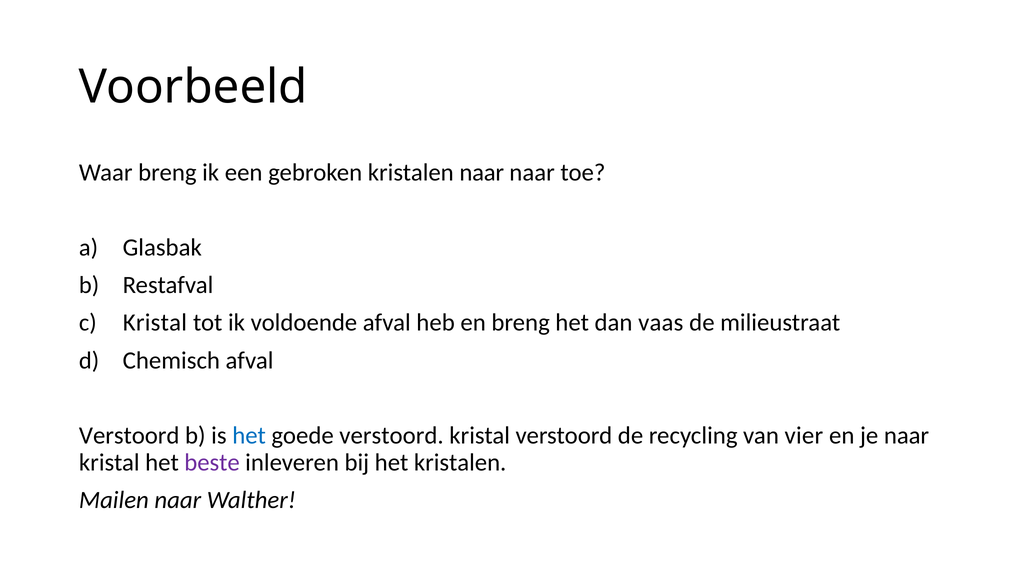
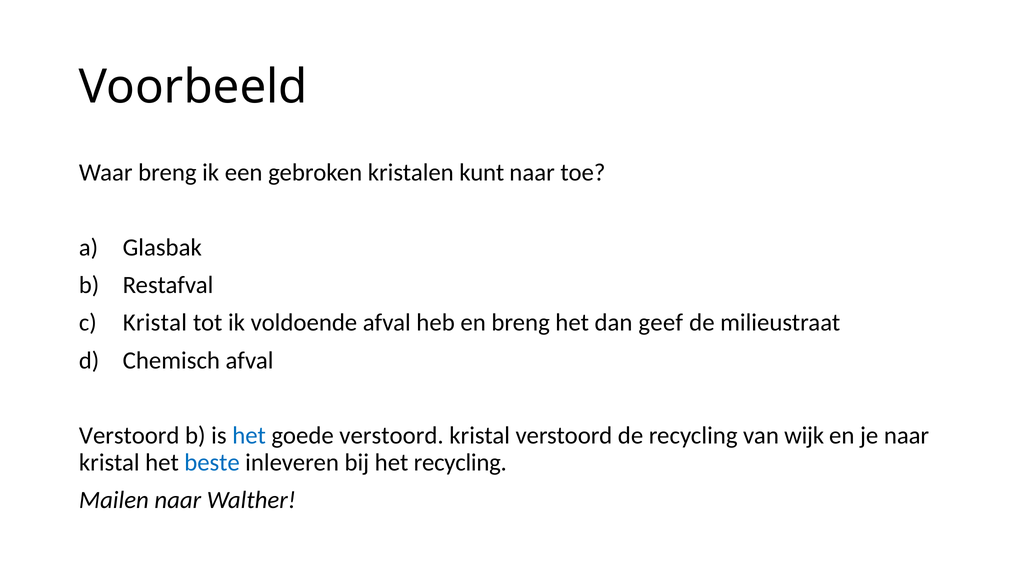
kristalen naar: naar -> kunt (482, 172)
vaas: vaas -> geef (661, 323)
vier: vier -> wijk (804, 435)
beste colour: purple -> blue (212, 462)
het kristalen: kristalen -> recycling (460, 462)
